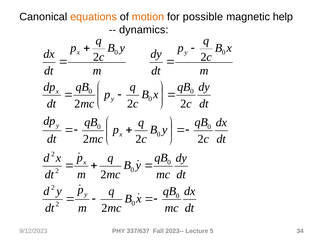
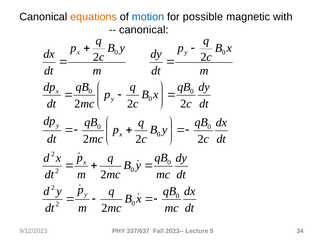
motion colour: orange -> blue (148, 17)
help: help -> with (283, 17)
dynamics: dynamics -> canonical (144, 30)
